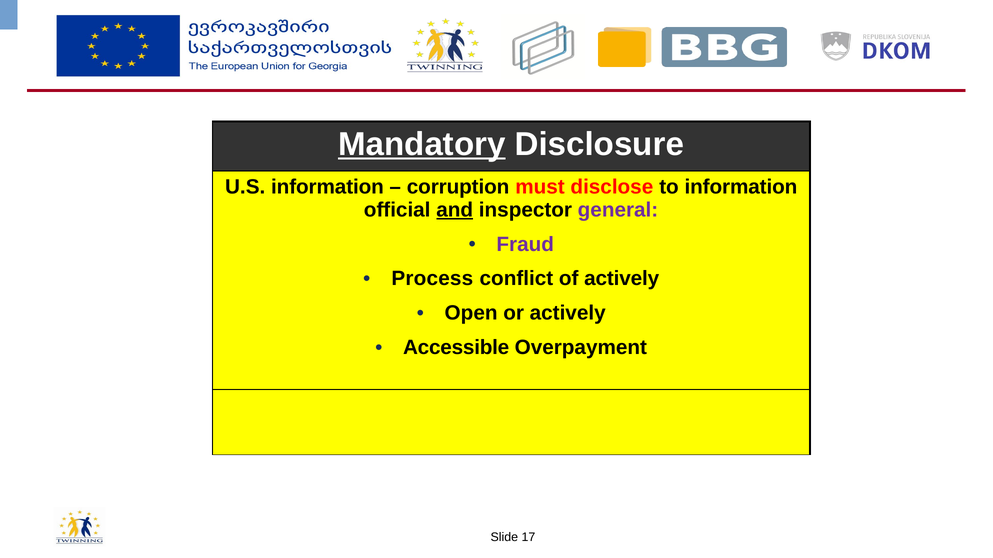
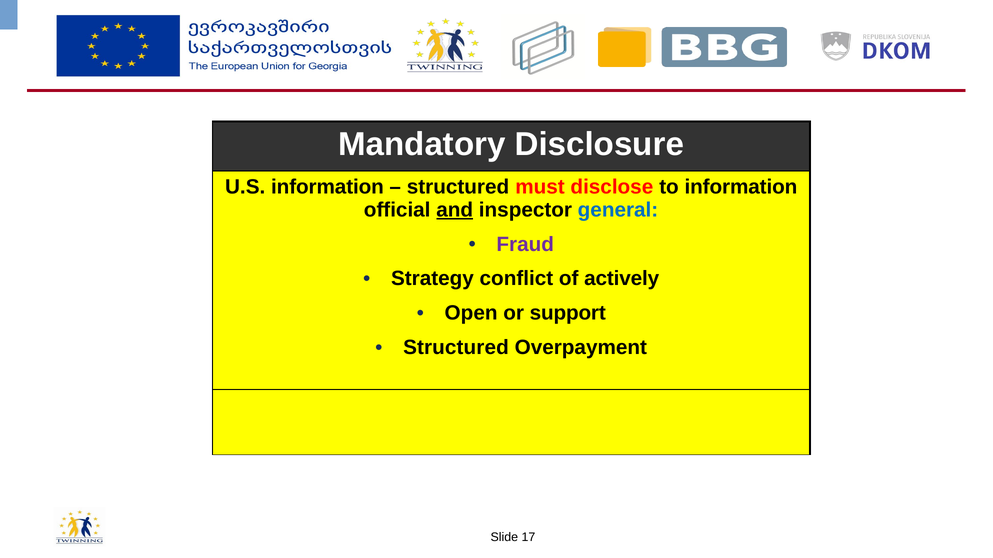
Mandatory underline: present -> none (422, 145)
corruption: corruption -> structured (458, 187)
general colour: purple -> blue (618, 210)
Process: Process -> Strategy (432, 279)
or actively: actively -> support (568, 313)
Accessible: Accessible -> Structured (456, 348)
